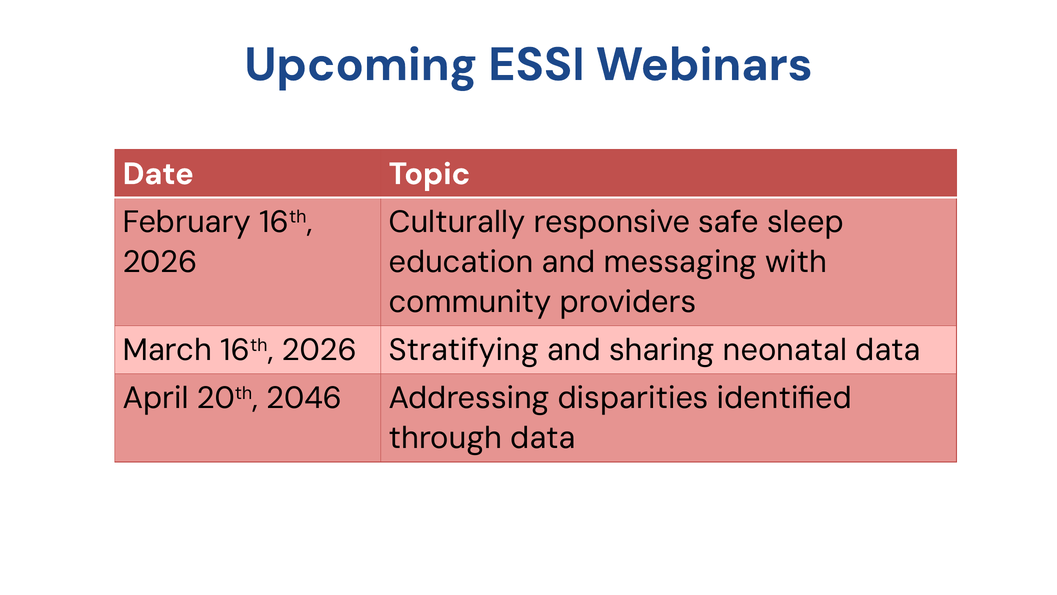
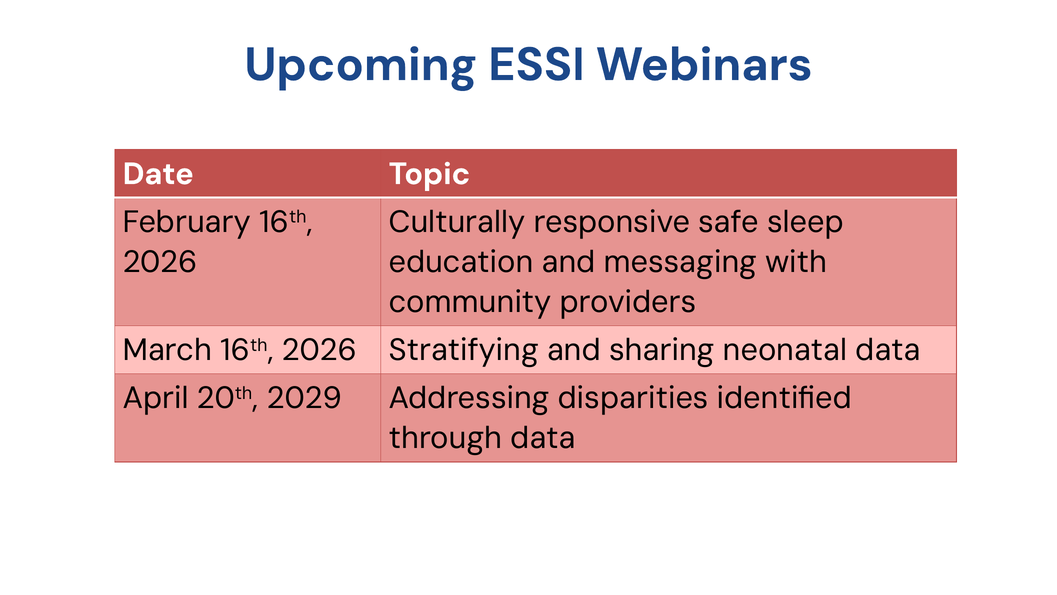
2046: 2046 -> 2029 (304, 398)
